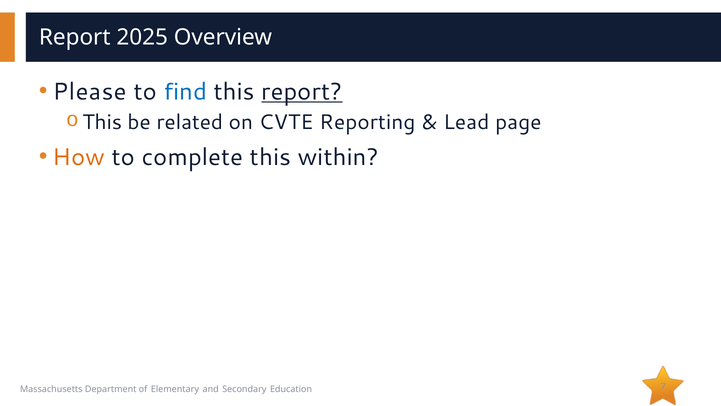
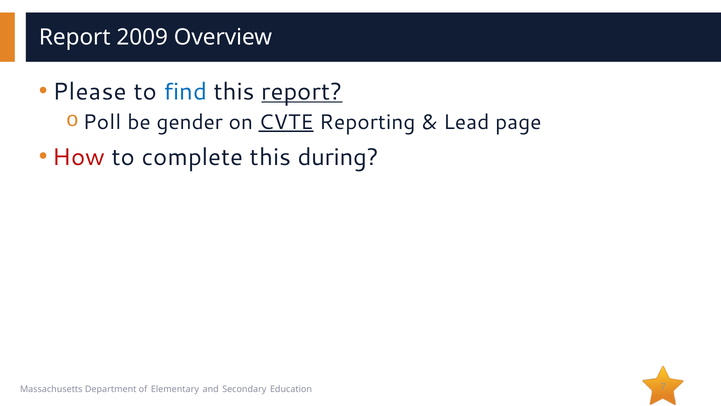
2025: 2025 -> 2009 (142, 37)
This: This -> Poll (102, 122)
related: related -> gender (190, 122)
CVTE underline: none -> present (286, 122)
How colour: orange -> red (79, 157)
within: within -> during (338, 157)
